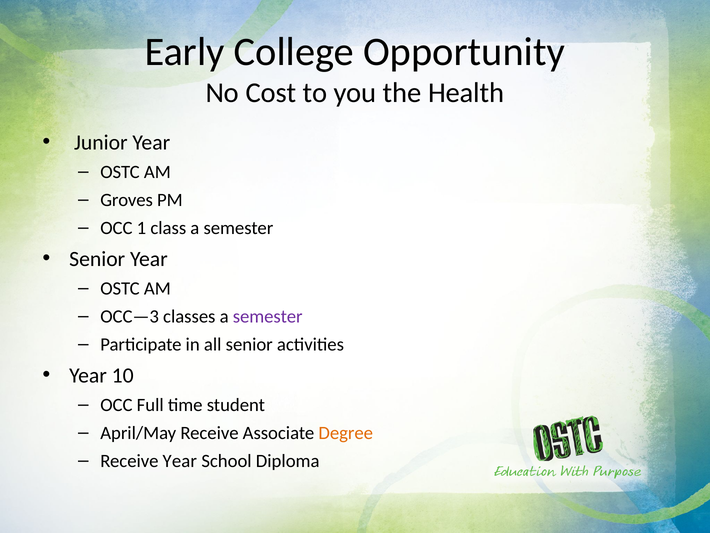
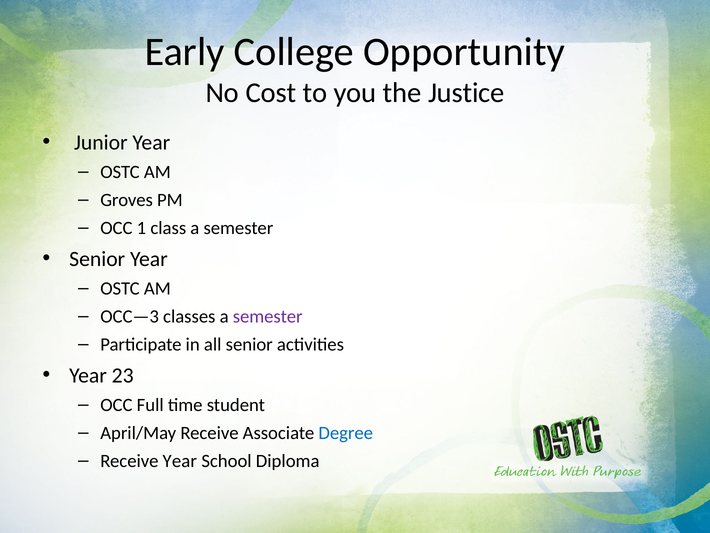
Health: Health -> Justice (466, 93)
10: 10 -> 23 (123, 375)
Degree colour: orange -> blue (346, 433)
